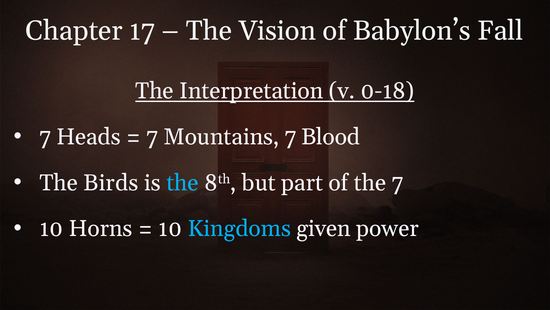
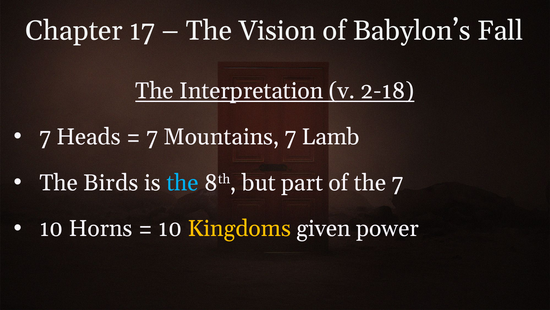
0-18: 0-18 -> 2-18 (387, 91)
Blood: Blood -> Lamb (331, 137)
Kingdoms colour: light blue -> yellow (239, 228)
